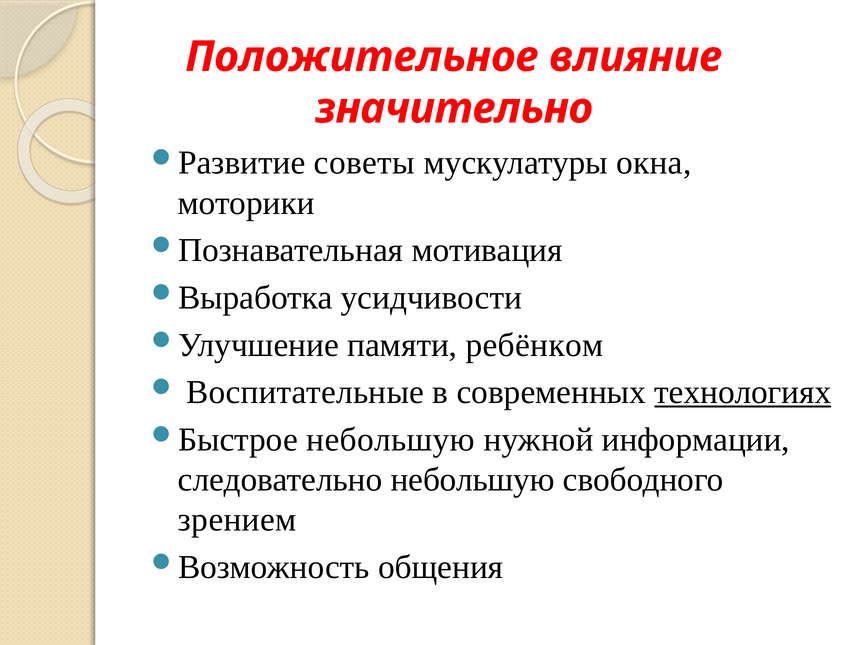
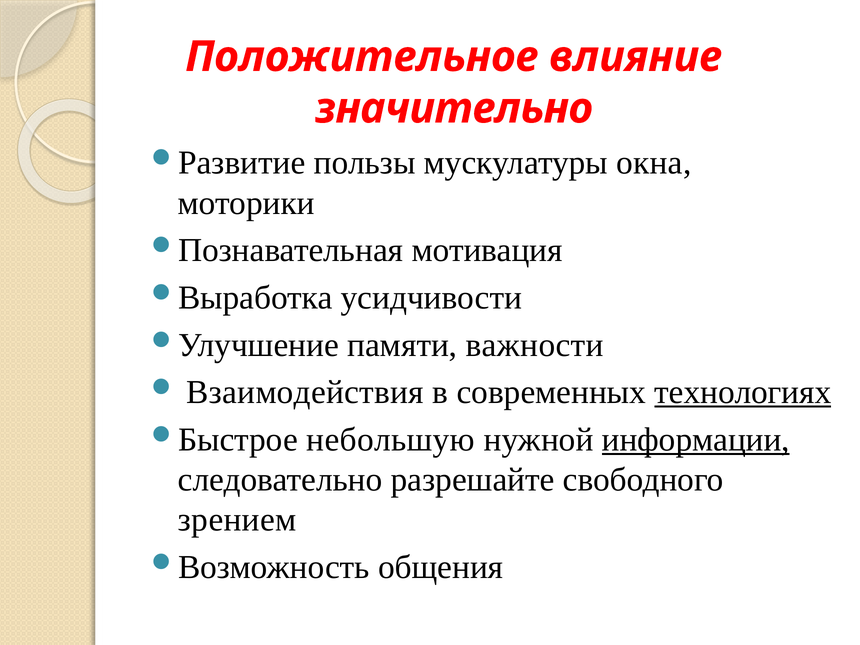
советы: советы -> пользы (365, 163)
ребёнком: ребёнком -> важности (535, 345)
Воспитательные: Воспитательные -> Взаимодействия (305, 392)
информации underline: none -> present (696, 440)
следовательно небольшую: небольшую -> разрешайте (473, 480)
